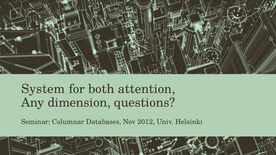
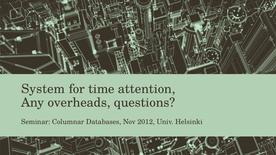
both: both -> time (101, 89)
dimension: dimension -> overheads (79, 103)
